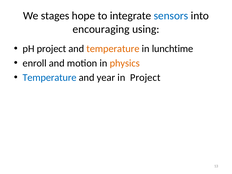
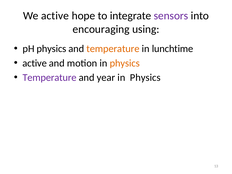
We stages: stages -> active (55, 16)
sensors colour: blue -> purple (171, 16)
pH project: project -> physics (51, 49)
enroll: enroll -> active (35, 63)
Temperature colour: blue -> purple (50, 78)
Project: Project -> Physics (145, 78)
